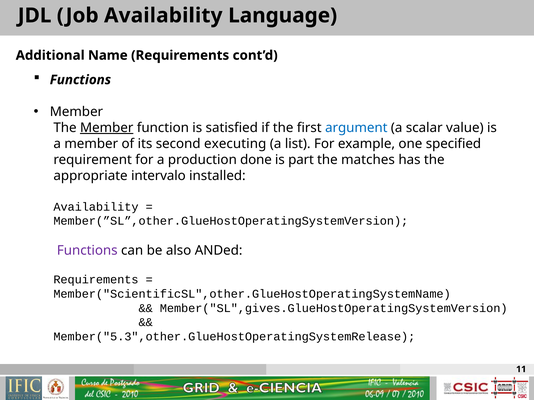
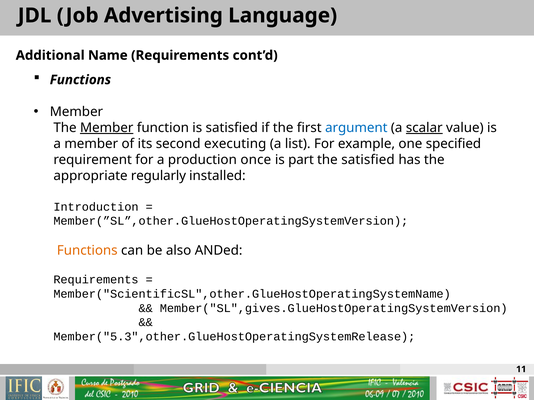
Job Availability: Availability -> Advertising (163, 16)
scalar underline: none -> present (424, 128)
done: done -> once (256, 160)
the matches: matches -> satisfied (368, 160)
intervalo: intervalo -> regularly (158, 176)
Availability: Availability -> Introduction (96, 207)
Functions colour: purple -> orange (87, 251)
